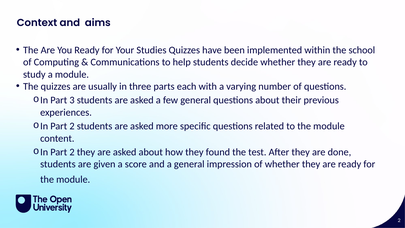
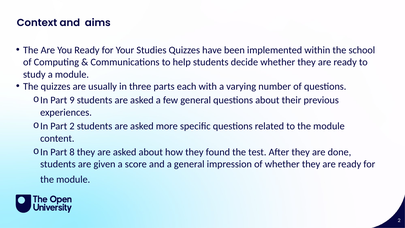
3: 3 -> 9 (72, 100)
2: 2 -> 8 (72, 152)
